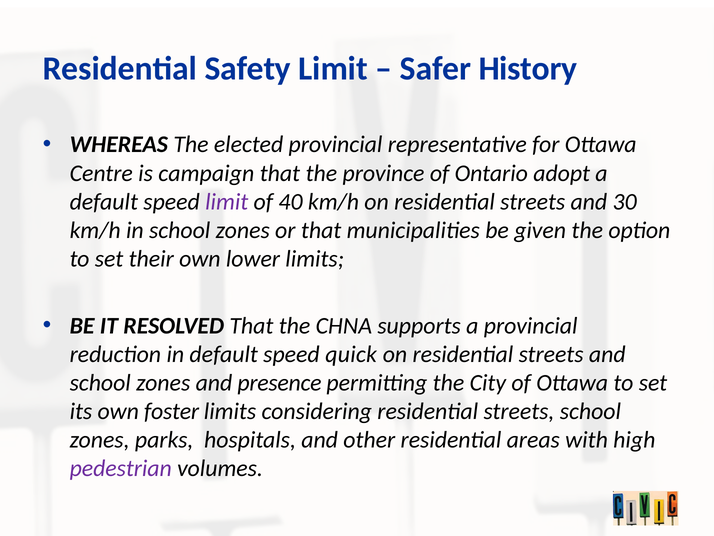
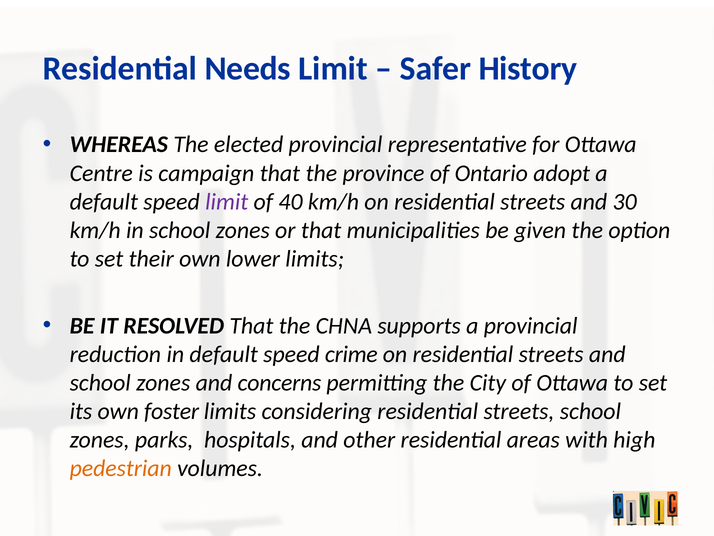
Safety: Safety -> Needs (248, 68)
quick: quick -> crime (351, 354)
presence: presence -> concerns (279, 382)
pedestrian colour: purple -> orange (121, 468)
